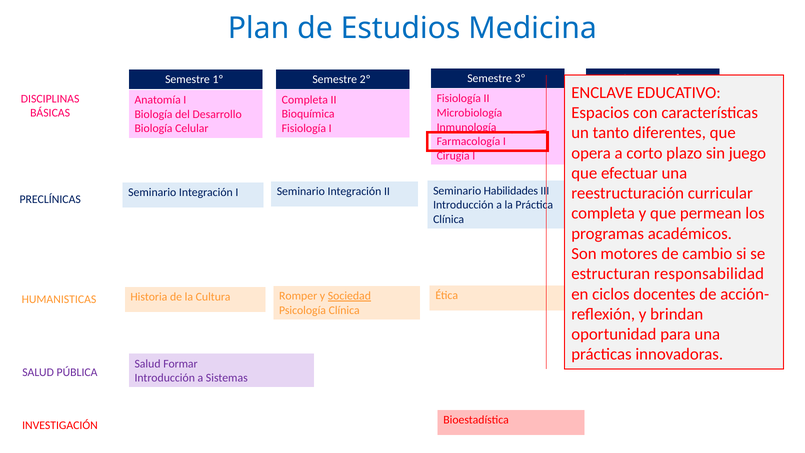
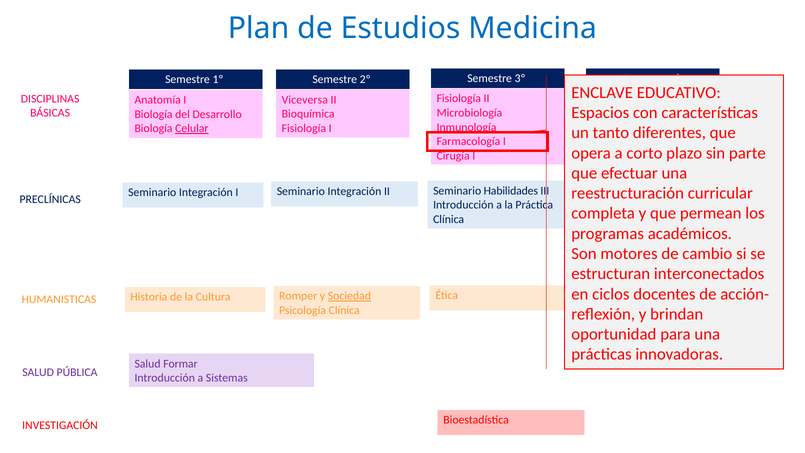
Completa: Completa -> Viceversa (305, 100)
Celular underline: none -> present (192, 128)
juego: juego -> parte (747, 153)
responsabilidad: responsabilidad -> interconectados (709, 274)
